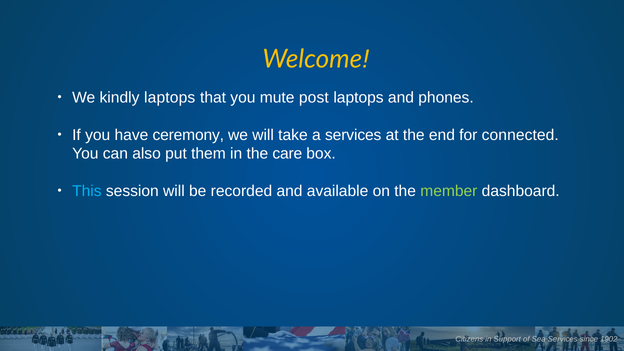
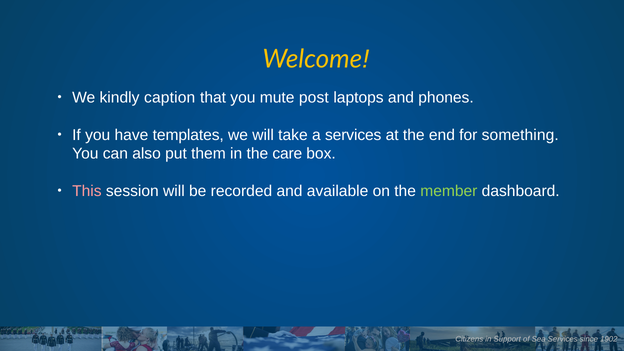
kindly laptops: laptops -> caption (170, 98)
ceremony: ceremony -> templates (188, 135)
connected: connected -> something (520, 135)
This colour: light blue -> pink (87, 191)
